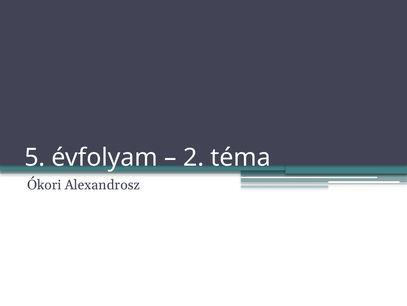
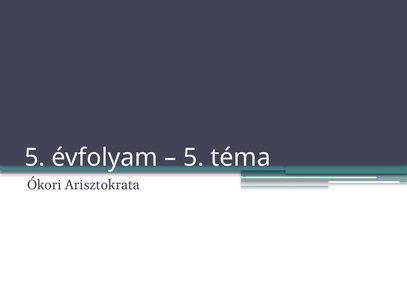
2: 2 -> 5 (194, 157)
Alexandrosz: Alexandrosz -> Arisztokrata (102, 185)
